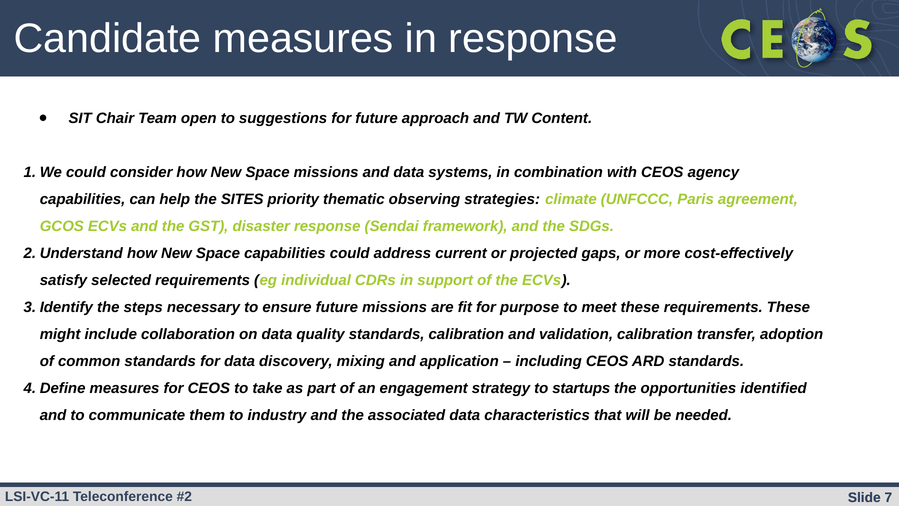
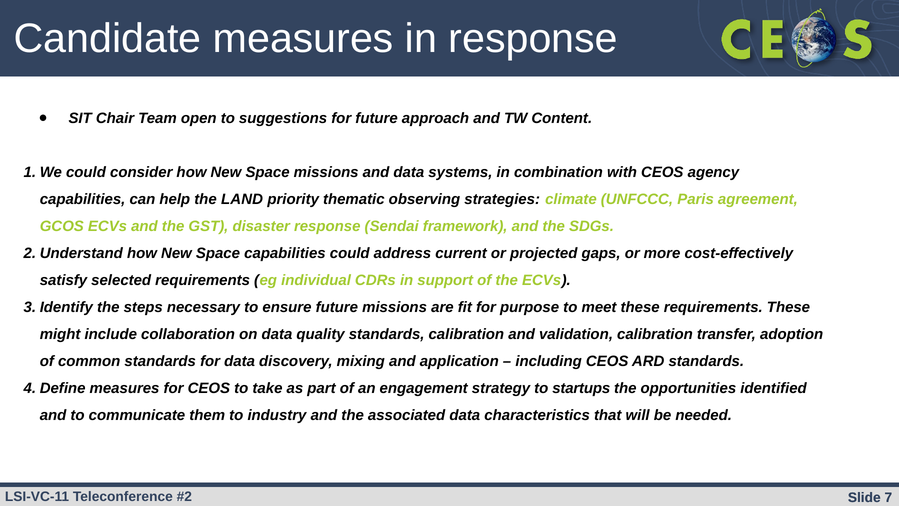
SITES: SITES -> LAND (242, 199)
